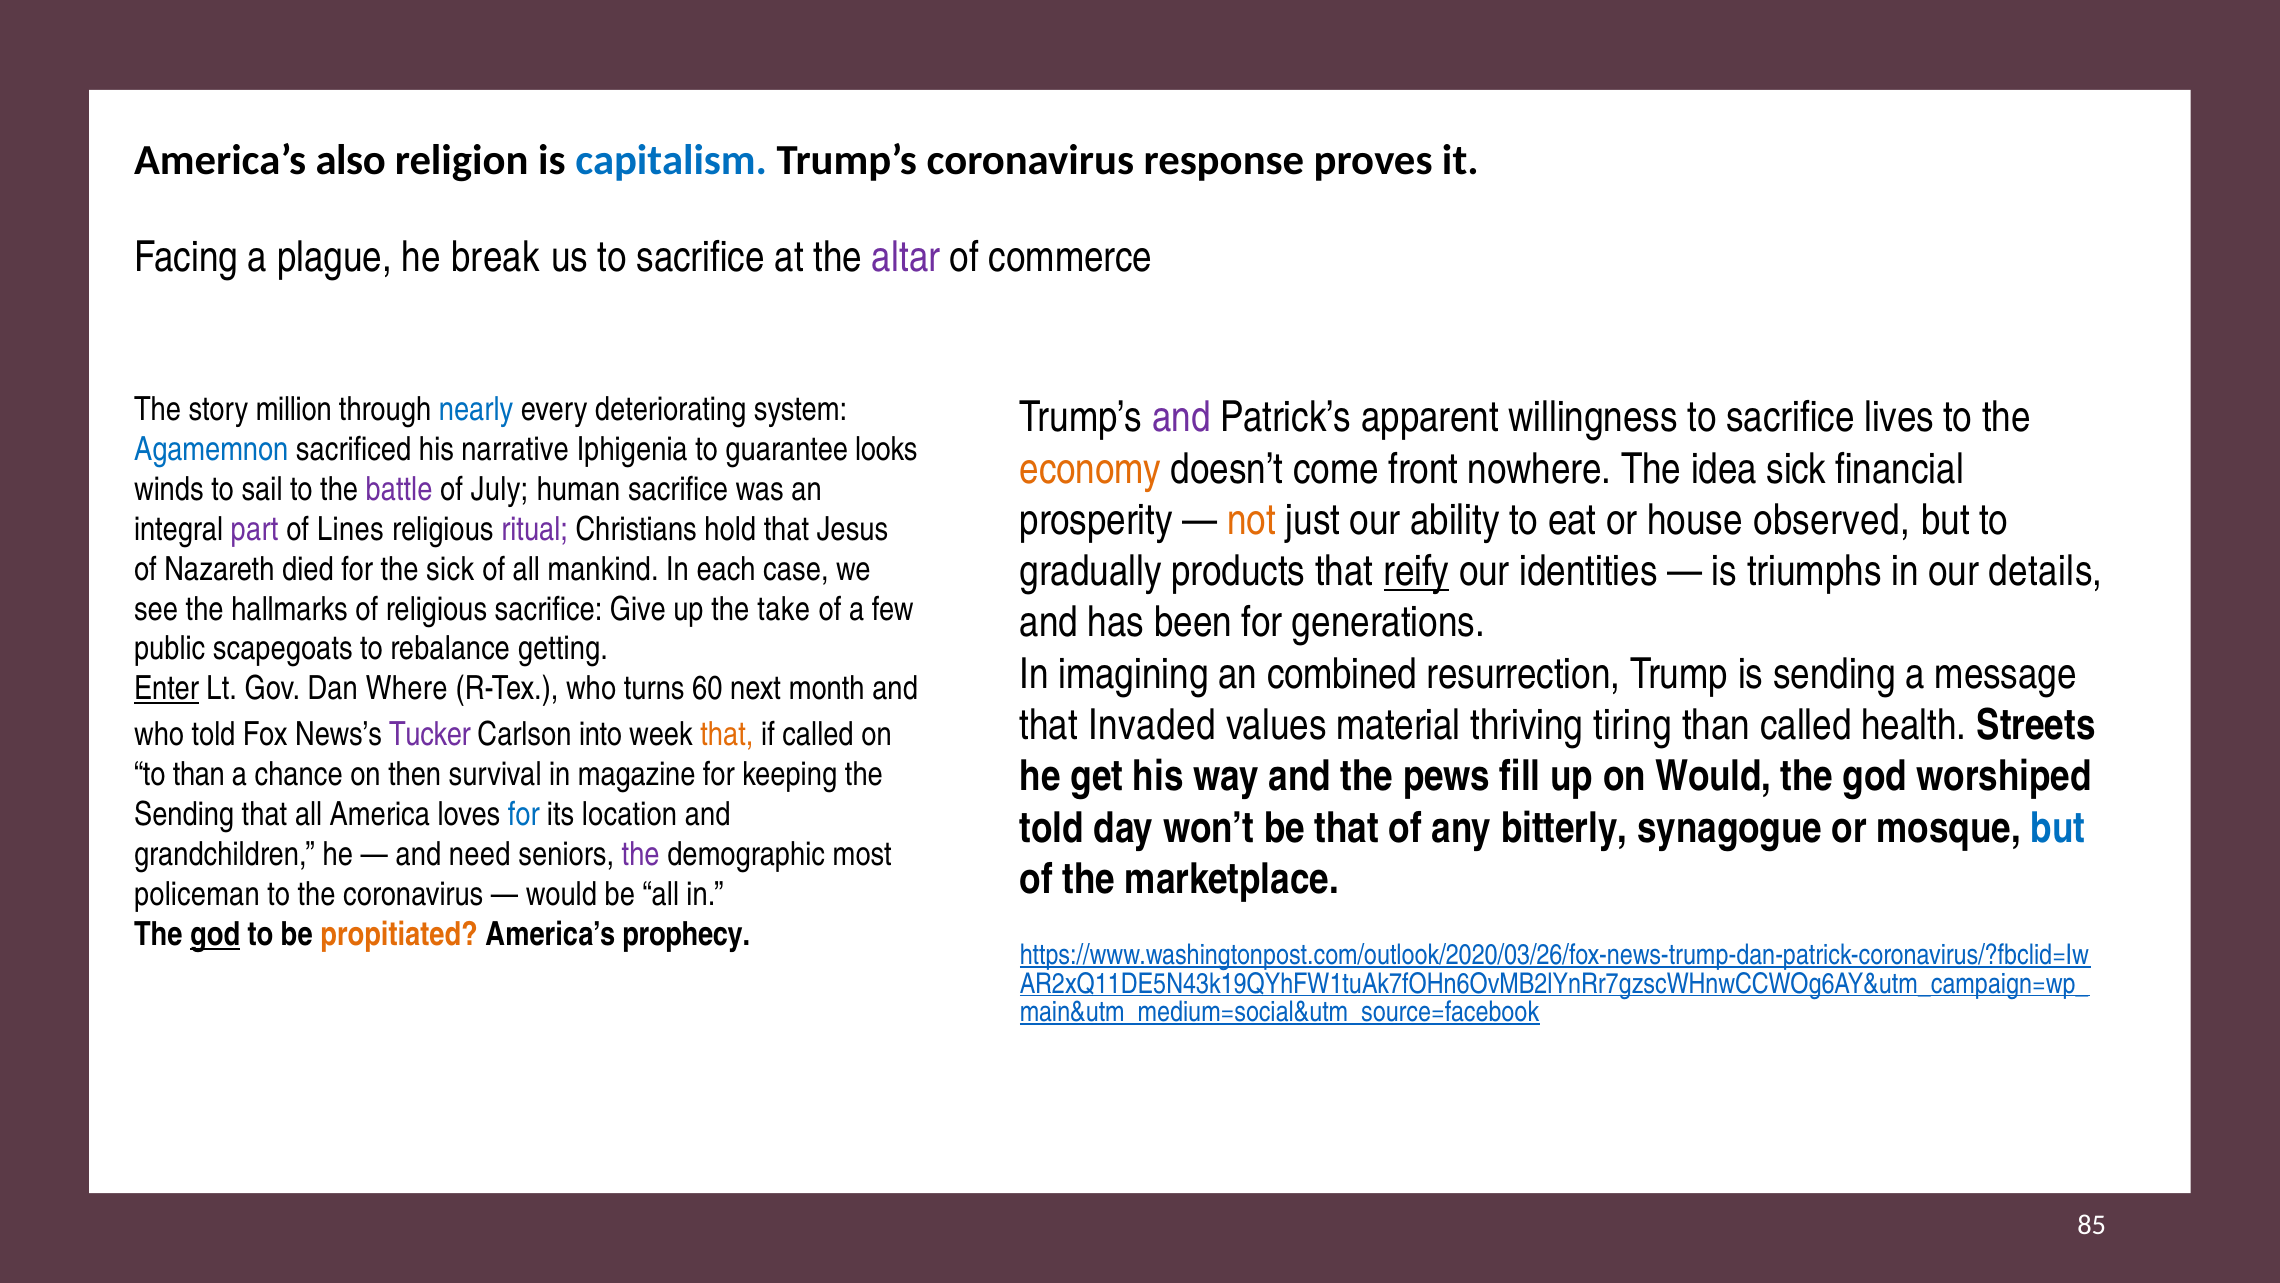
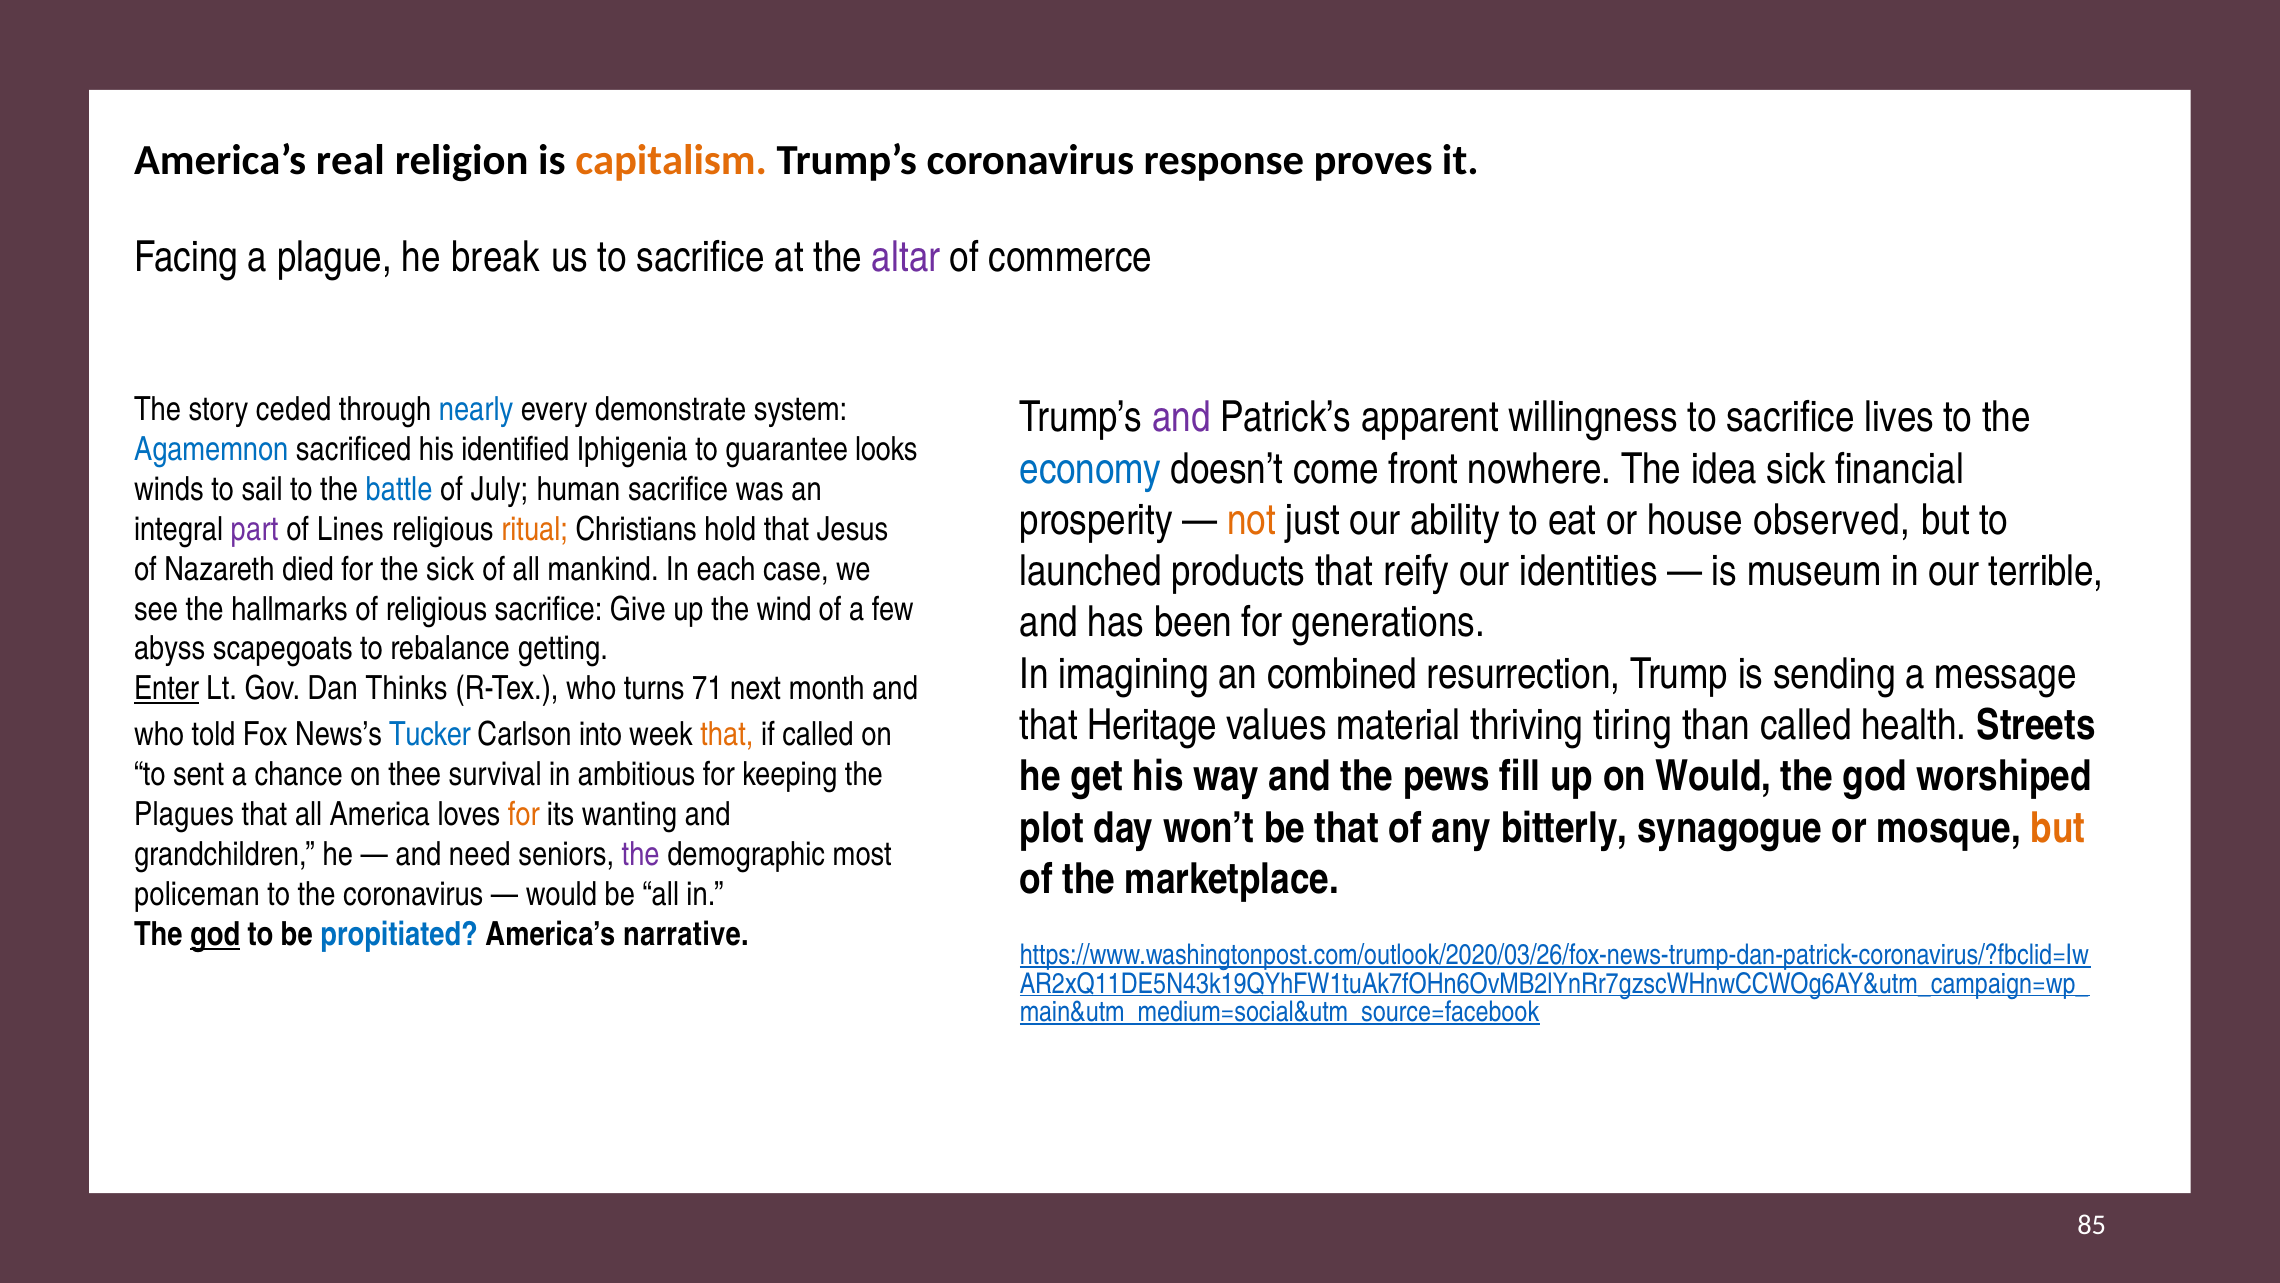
also: also -> real (350, 161)
capitalism colour: blue -> orange (671, 161)
million: million -> ceded (293, 409)
deteriorating: deteriorating -> demonstrate (671, 409)
narrative: narrative -> identified (515, 449)
economy colour: orange -> blue (1091, 469)
battle colour: purple -> blue (399, 489)
ritual colour: purple -> orange (535, 529)
gradually: gradually -> launched (1091, 571)
reify underline: present -> none (1416, 571)
triumphs: triumphs -> museum (1814, 571)
details: details -> terrible (2046, 571)
take: take -> wind (784, 609)
public: public -> abyss (170, 649)
Where: Where -> Thinks (407, 689)
60: 60 -> 71 (707, 689)
Invaded: Invaded -> Heritage (1152, 725)
Tucker colour: purple -> blue (430, 734)
to than: than -> sent (199, 774)
then: then -> thee (415, 774)
magazine: magazine -> ambitious (637, 774)
Sending: Sending -> Plagues (184, 814)
for colour: blue -> orange (524, 814)
location: location -> wanting (630, 814)
told: told -> plot (1052, 828)
but colour: blue -> orange (2058, 828)
propitiated colour: orange -> blue (399, 934)
prophecy: prophecy -> narrative (686, 934)
